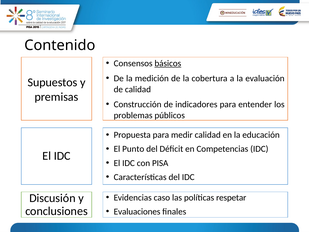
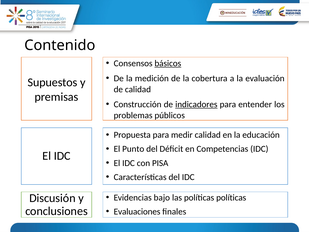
indicadores underline: none -> present (196, 104)
caso: caso -> bajo (162, 197)
políticas respetar: respetar -> políticas (231, 197)
